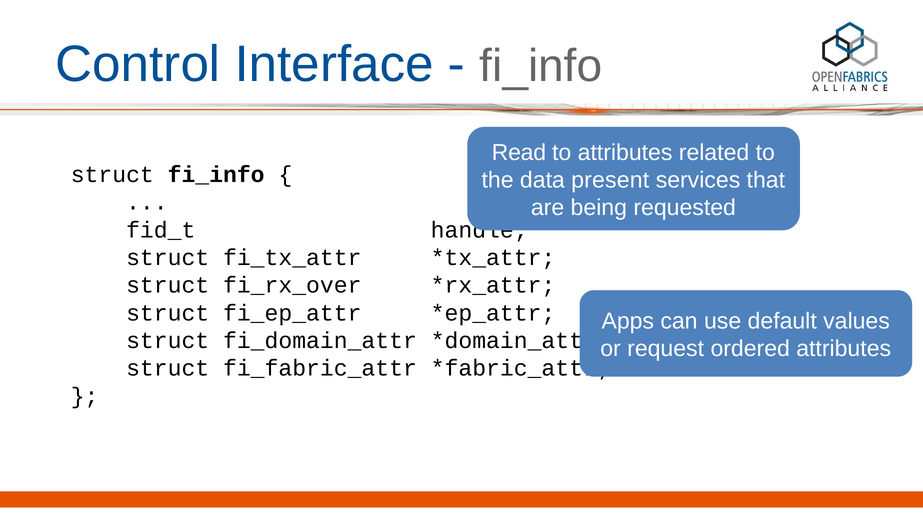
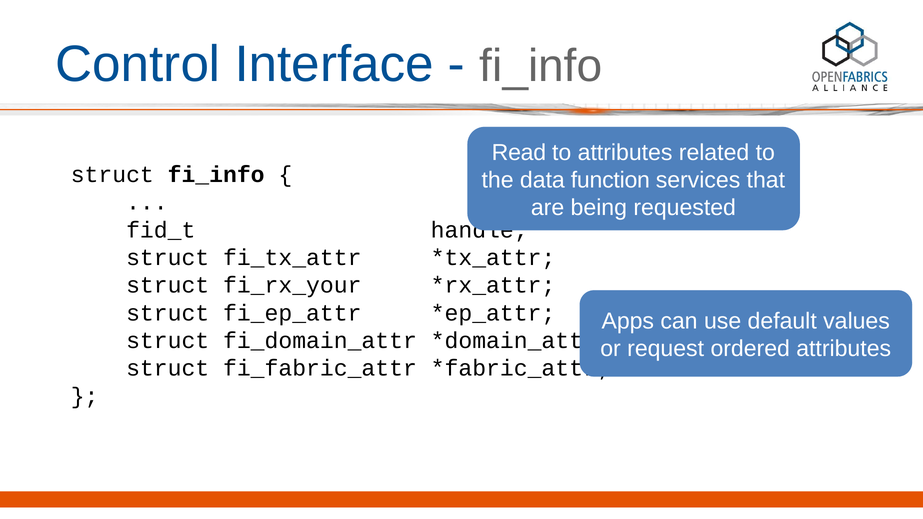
present: present -> function (610, 180)
fi_rx_over: fi_rx_over -> fi_rx_your (292, 285)
